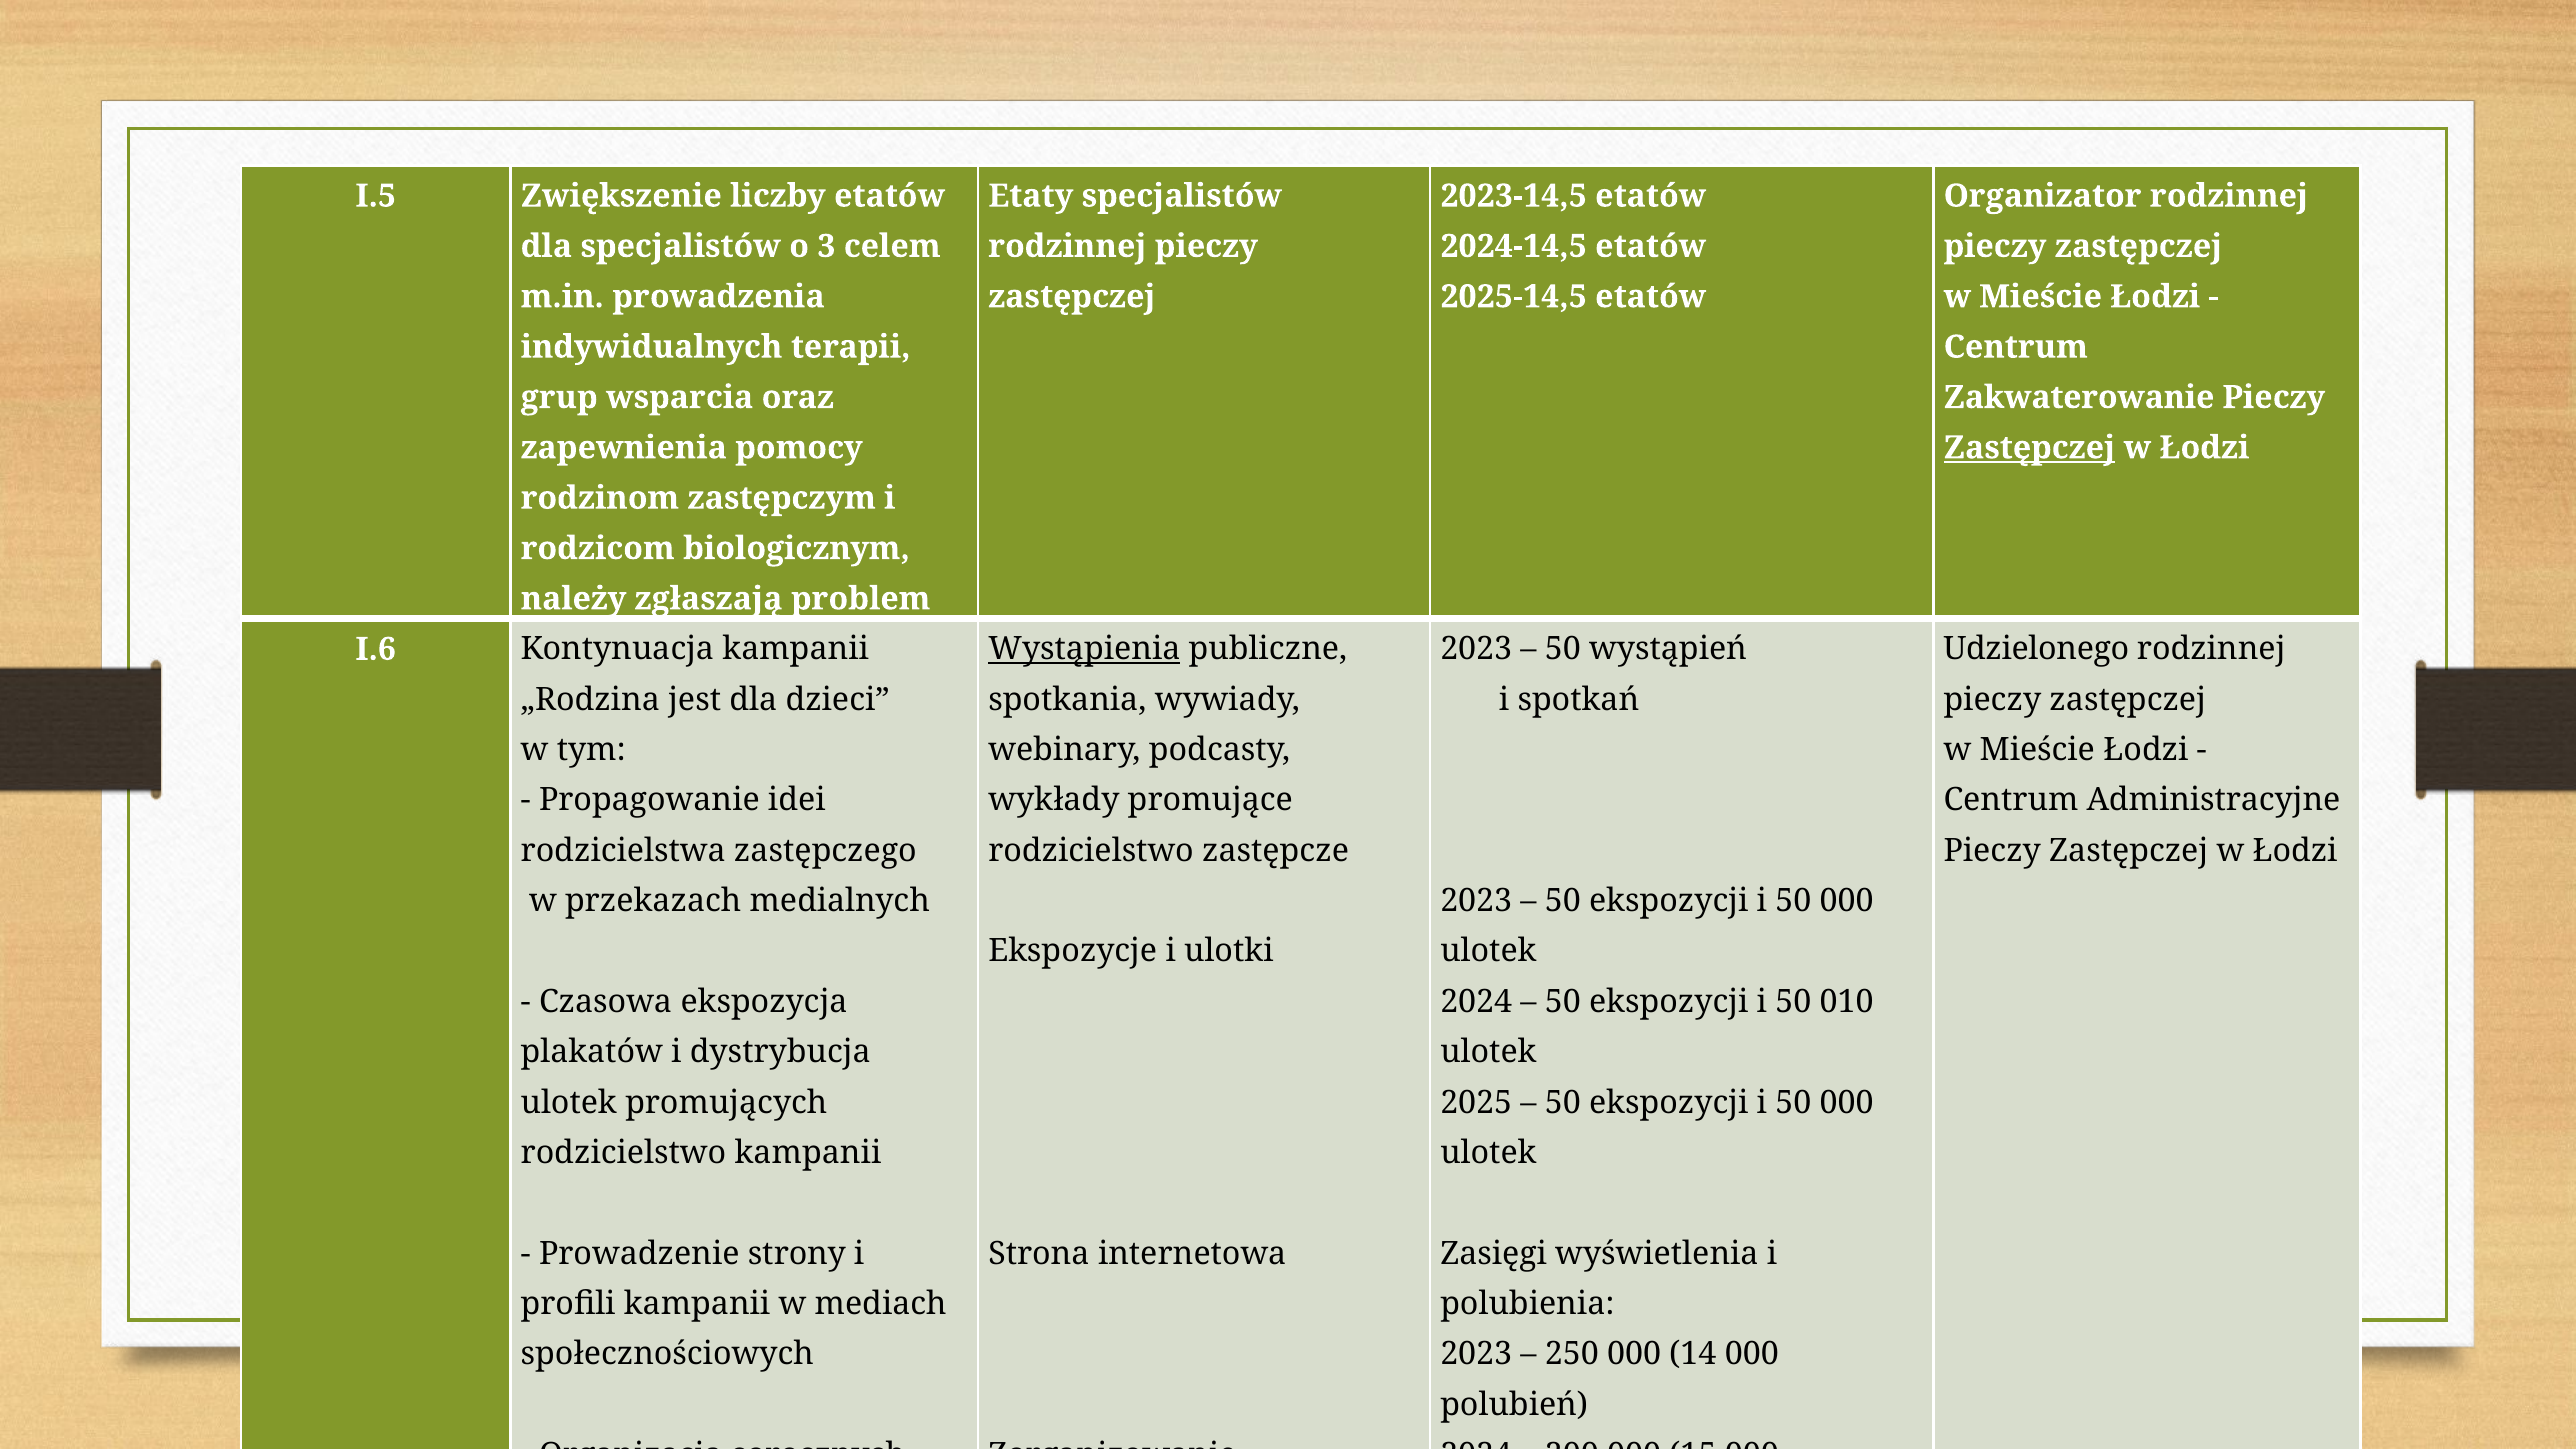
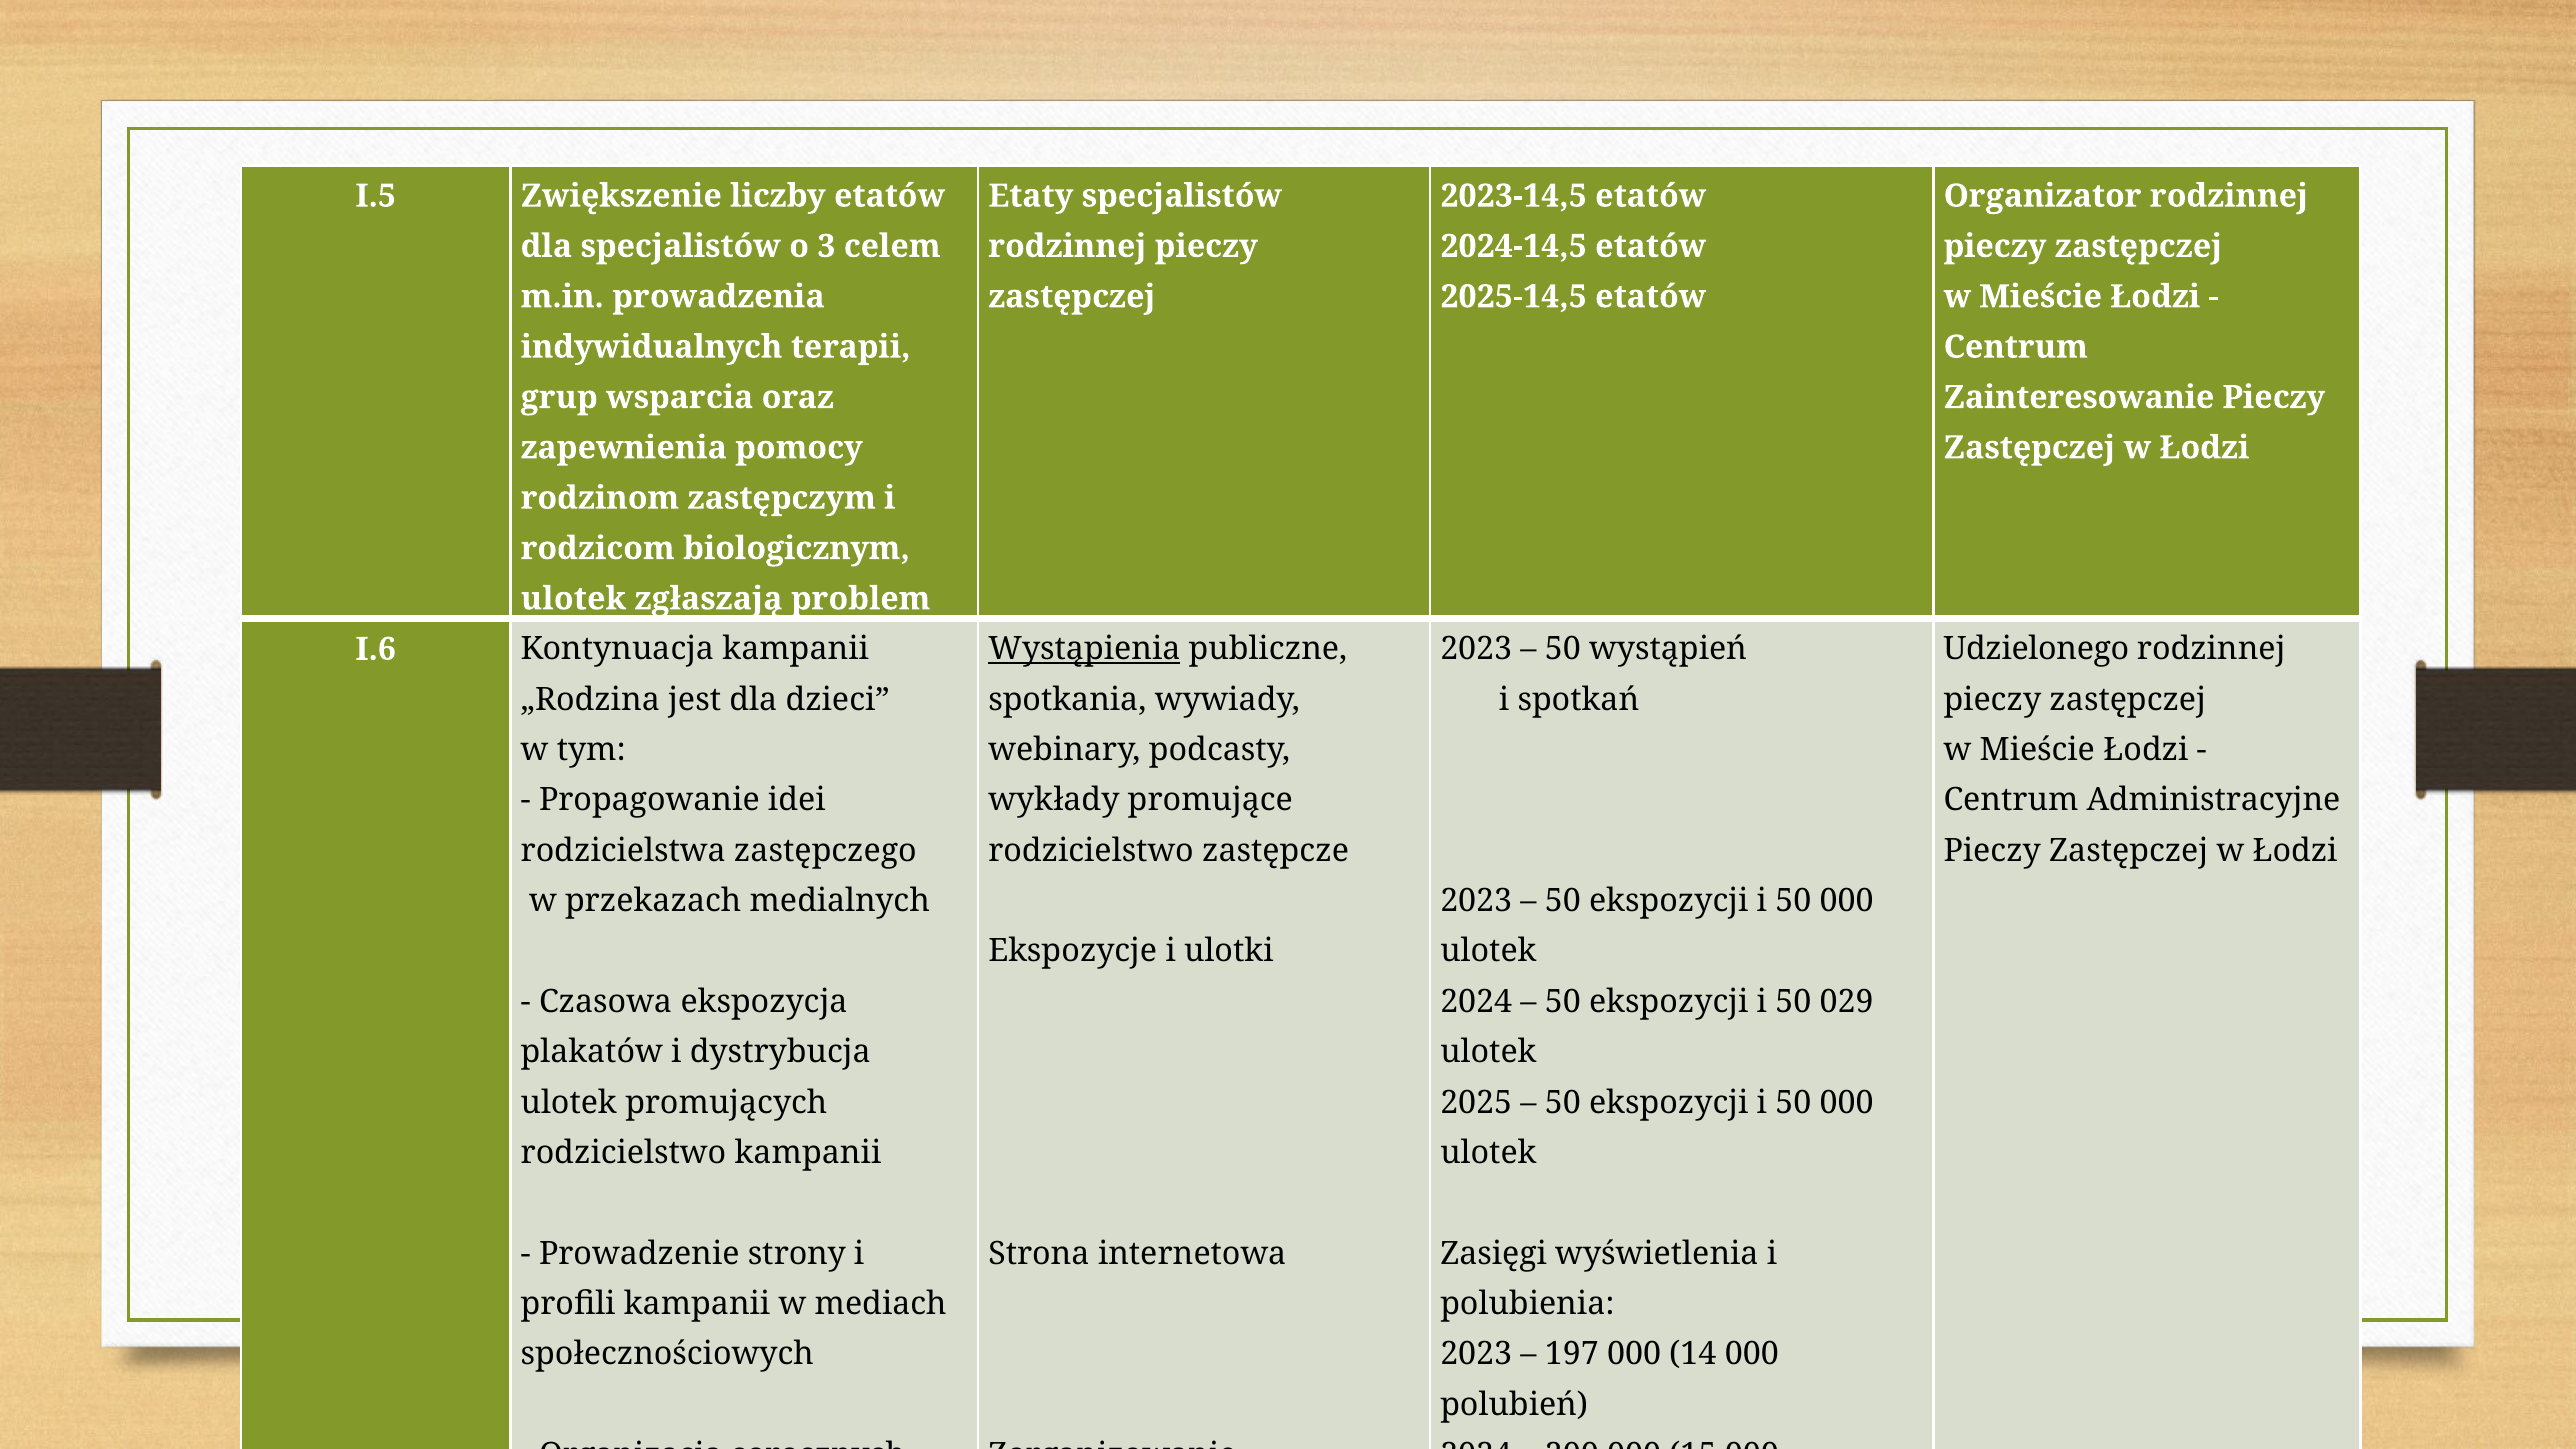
Zakwaterowanie: Zakwaterowanie -> Zainteresowanie (2079, 397)
Zastępczej underline: present -> none (2029, 448)
należy: należy -> ulotek (573, 599)
010: 010 -> 029 (1847, 1002)
250: 250 -> 197 (1572, 1354)
